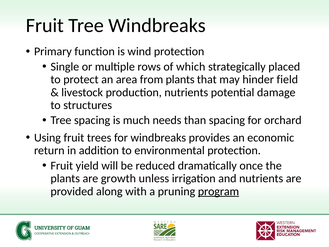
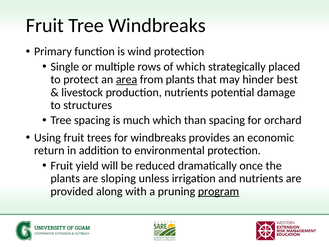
area underline: none -> present (127, 79)
field: field -> best (287, 79)
much needs: needs -> which (167, 120)
growth: growth -> sloping (118, 178)
